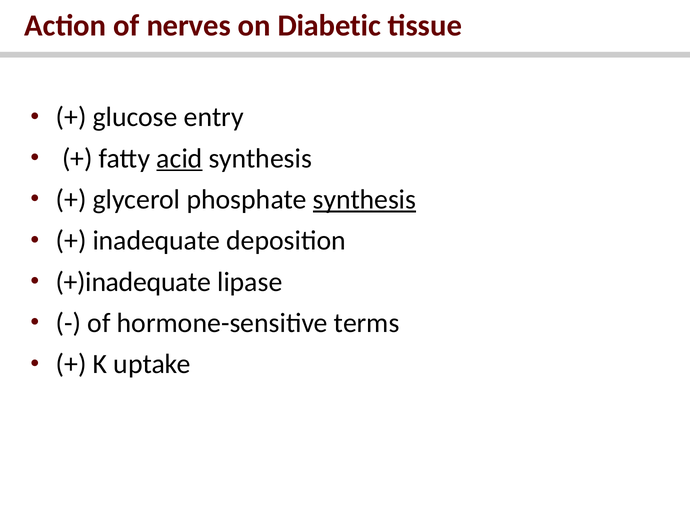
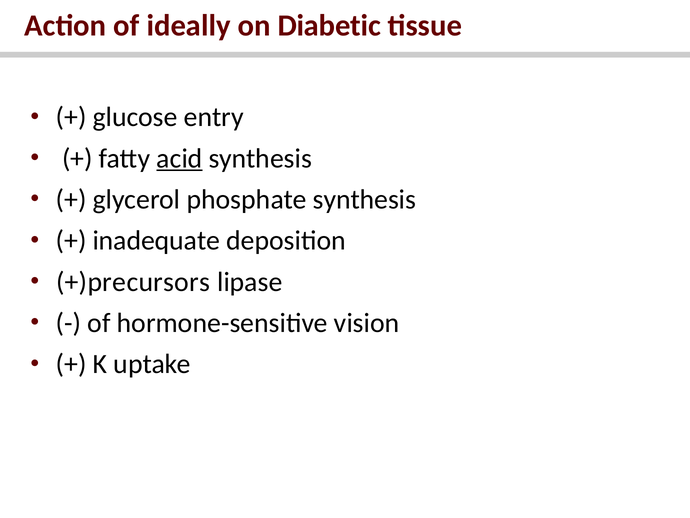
nerves: nerves -> ideally (189, 26)
synthesis underline: present -> none (364, 199)
+)inadequate: +)inadequate -> +)precursors (133, 282)
terms: terms -> vision (367, 323)
